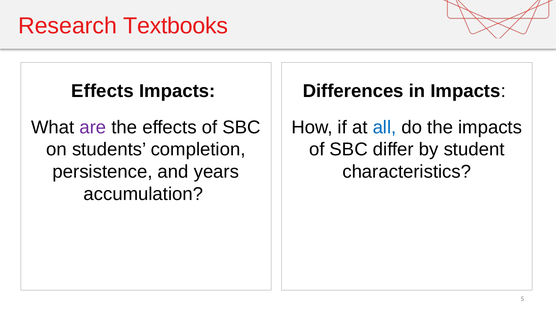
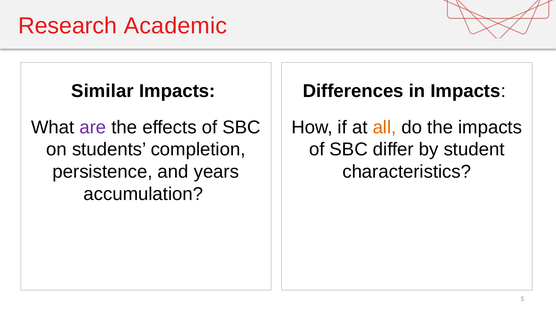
Textbooks: Textbooks -> Academic (175, 26)
Effects: Effects -> Similar (103, 91)
all colour: blue -> orange (385, 127)
